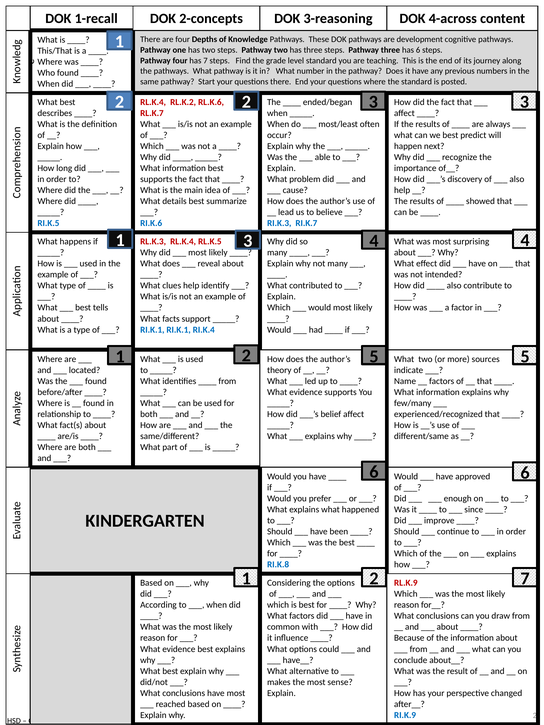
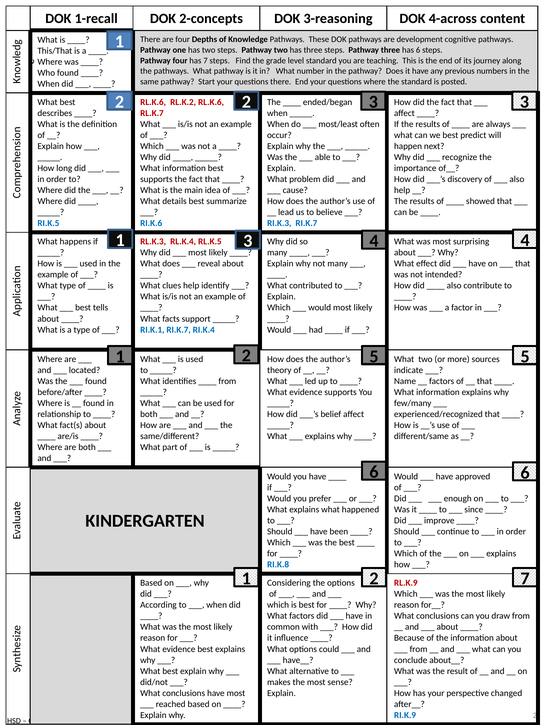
RL.K.4: RL.K.4 -> RL.K.6 (153, 102)
RI.K.1 RI.K.1: RI.K.1 -> RI.K.7 (179, 330)
